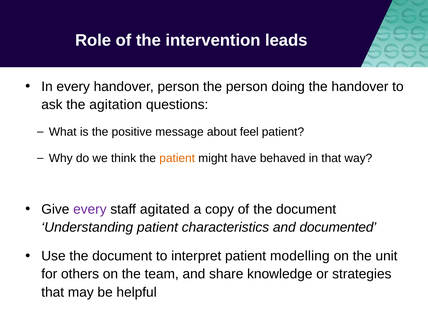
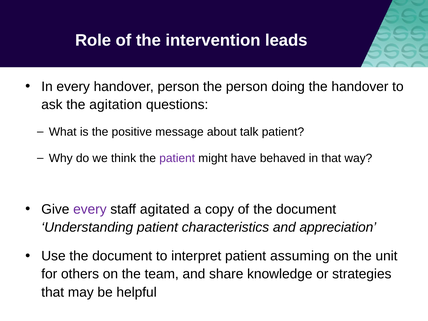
feel: feel -> talk (249, 132)
patient colour: orange -> purple (177, 158)
documented: documented -> appreciation (338, 227)
modelling: modelling -> assuming (300, 256)
